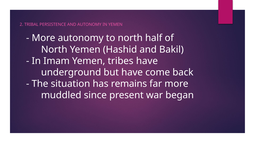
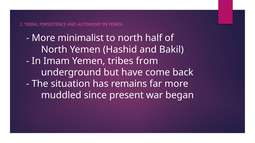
More autonomy: autonomy -> minimalist (81, 38)
tribes have: have -> from (147, 61)
